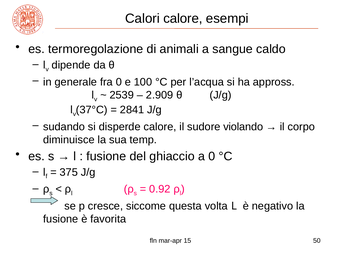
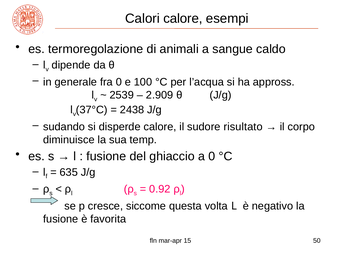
2841: 2841 -> 2438 (132, 110)
violando: violando -> risultato (243, 127)
375: 375 -> 635 (69, 173)
